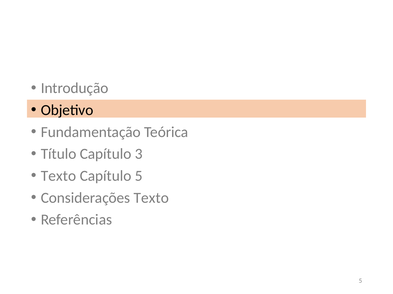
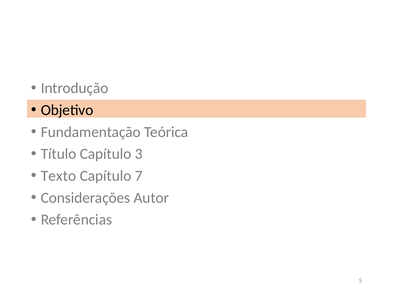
Capítulo 5: 5 -> 7 (139, 176)
Considerações Texto: Texto -> Autor (151, 198)
